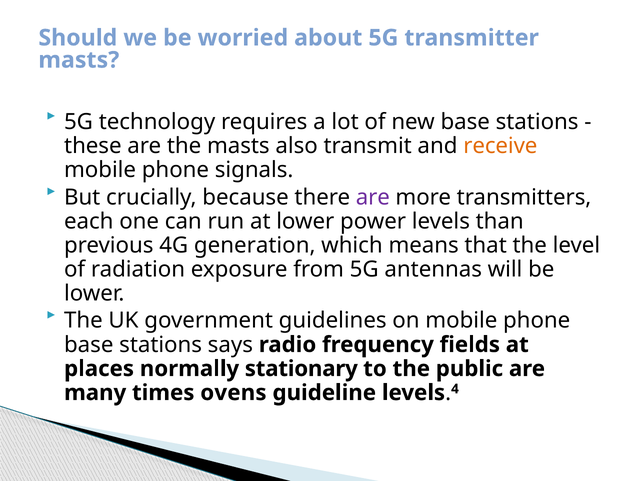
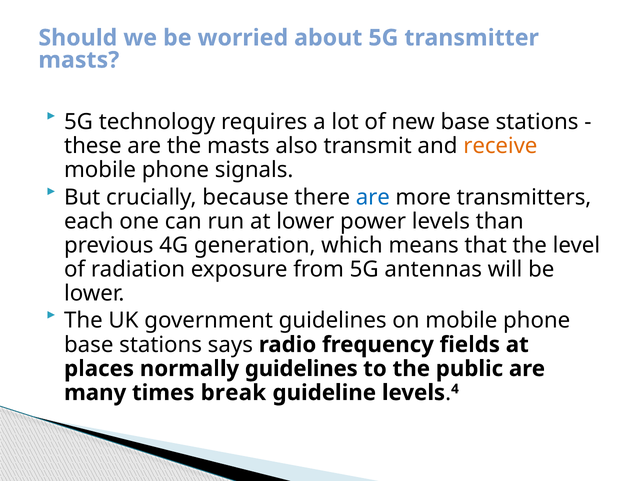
are colour: purple -> blue (373, 197)
normally stationary: stationary -> guidelines (301, 369)
ovens: ovens -> break (233, 393)
